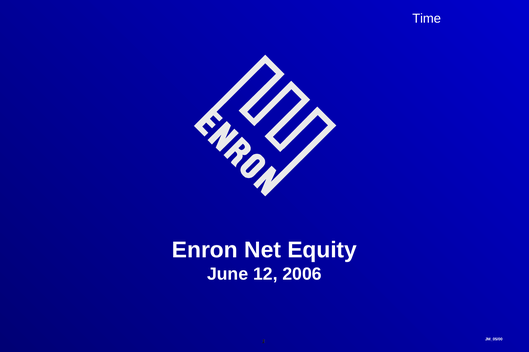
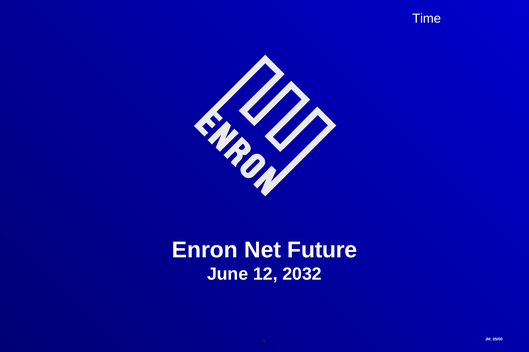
Equity: Equity -> Future (322, 250)
2006: 2006 -> 2032 (302, 274)
